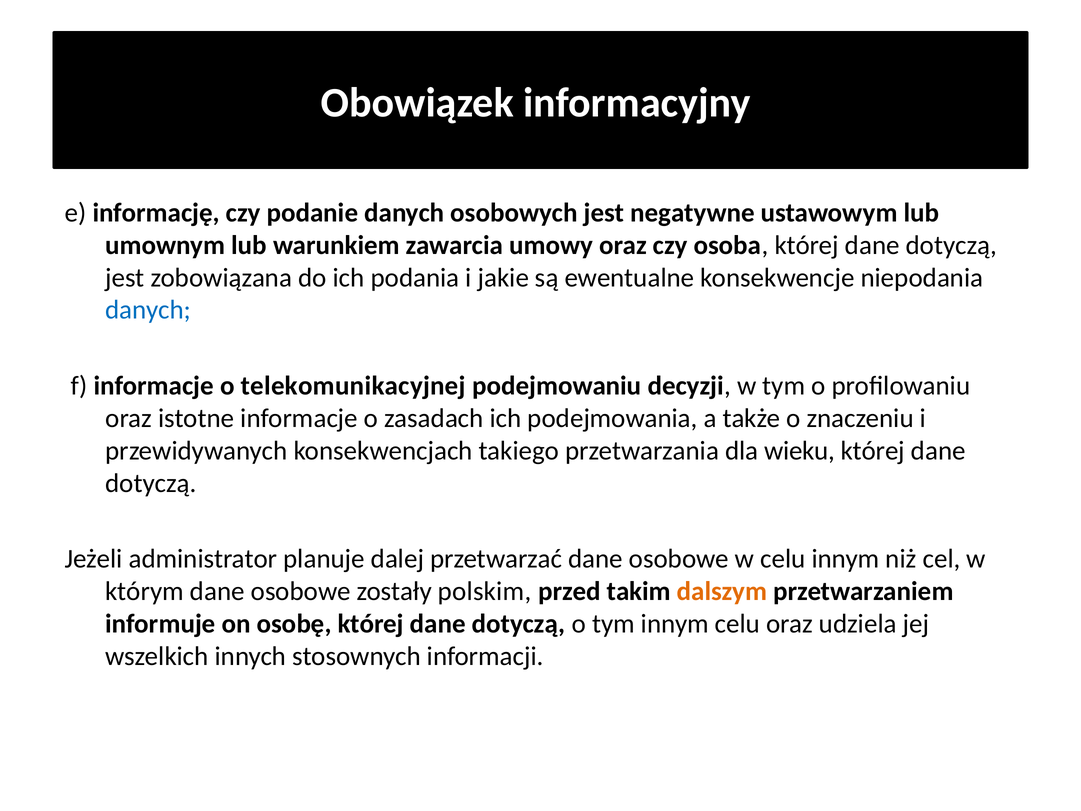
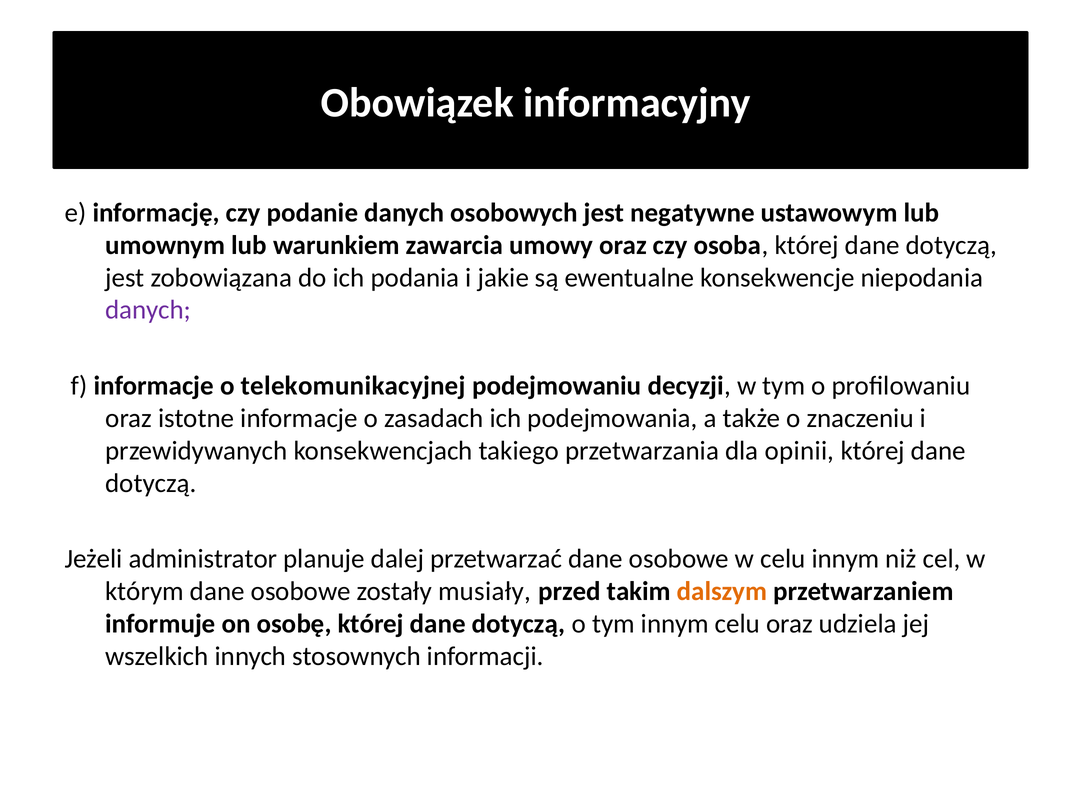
danych colour: blue -> purple (148, 310)
wieku: wieku -> opinii (799, 451)
polskim: polskim -> musiały (485, 591)
